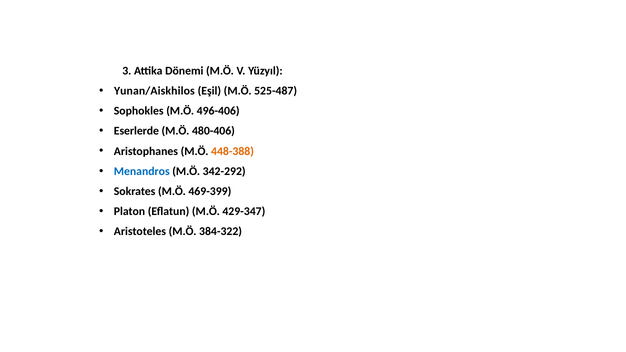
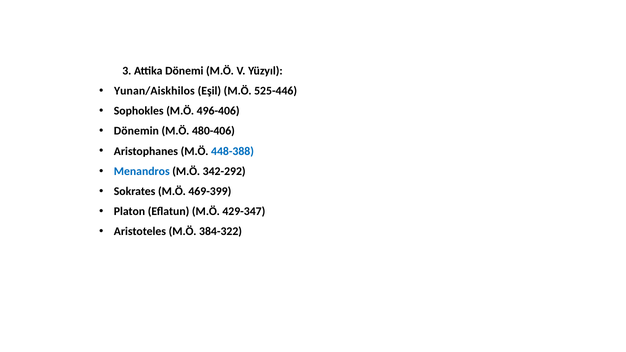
525-487: 525-487 -> 525-446 (276, 91)
Eserlerde: Eserlerde -> Dönemin (136, 131)
448-388 colour: orange -> blue (233, 151)
